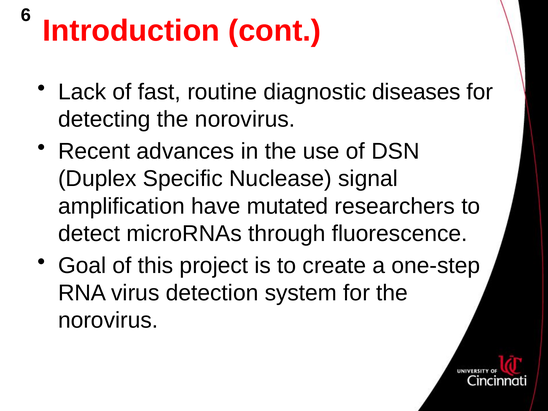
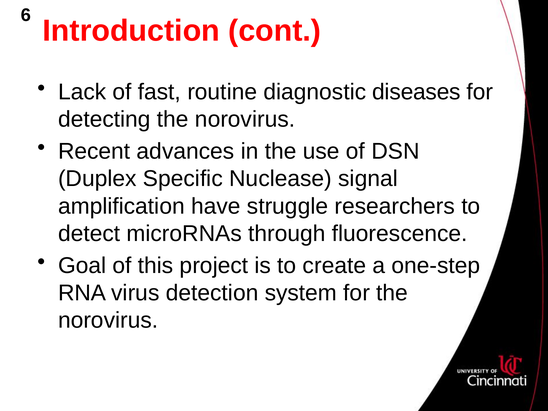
mutated: mutated -> struggle (288, 206)
